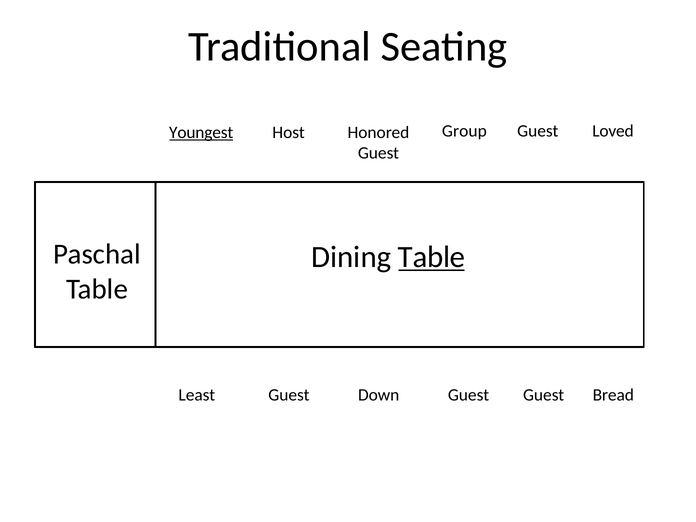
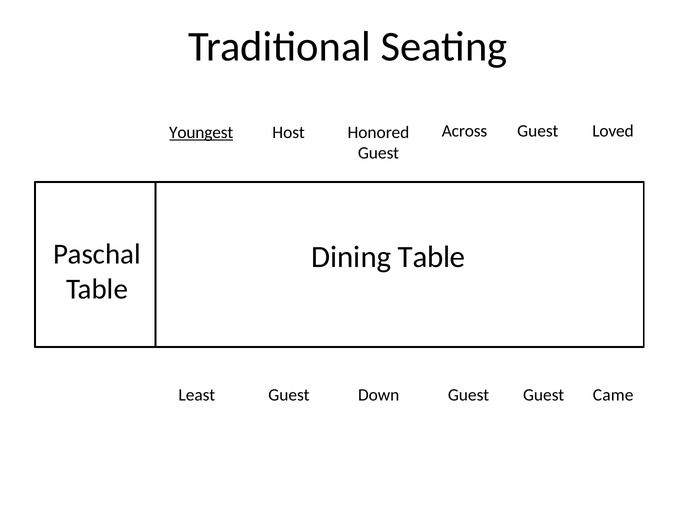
Group: Group -> Across (465, 131)
Table underline: present -> none (432, 257)
Bread: Bread -> Came (613, 395)
